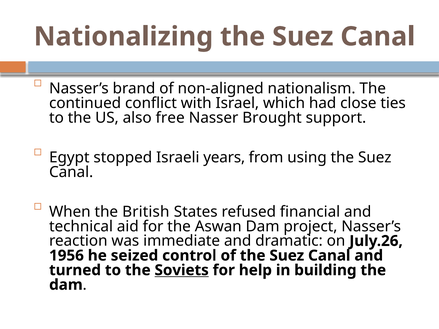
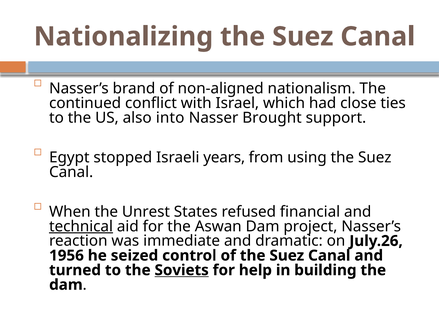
free: free -> into (170, 118)
British: British -> Unrest (146, 212)
technical underline: none -> present (81, 226)
